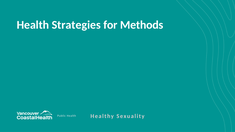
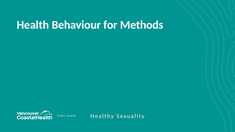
Strategies: Strategies -> Behaviour (76, 25)
